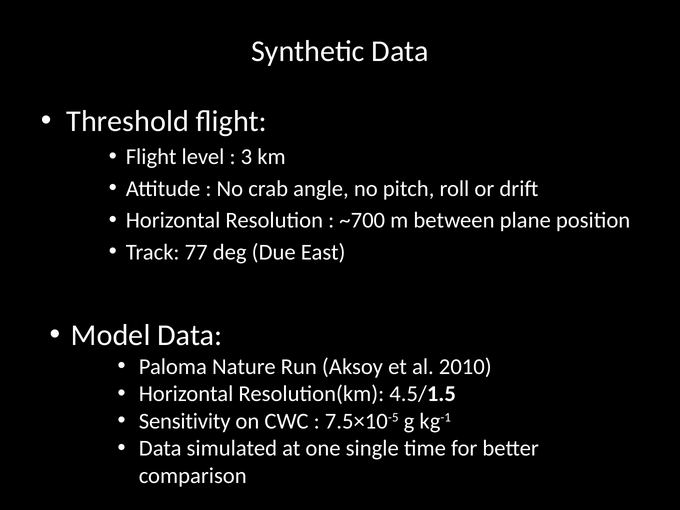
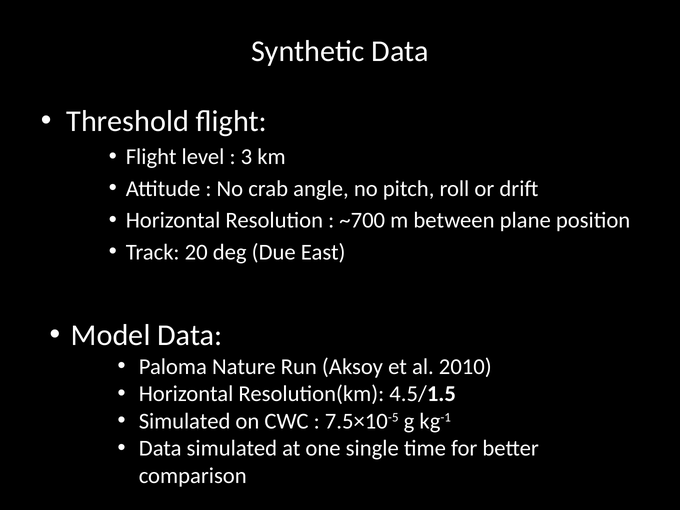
77: 77 -> 20 (196, 252)
Sensitivity: Sensitivity -> Simulated (185, 421)
